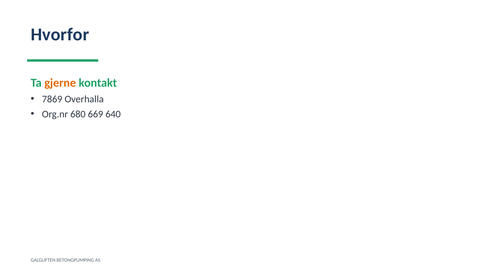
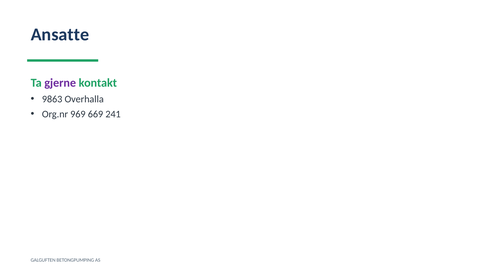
Hvorfor: Hvorfor -> Ansatte (60, 34)
gjerne colour: orange -> purple (60, 83)
7869: 7869 -> 9863 (52, 99)
680: 680 -> 969 (78, 114)
640: 640 -> 241 (113, 114)
